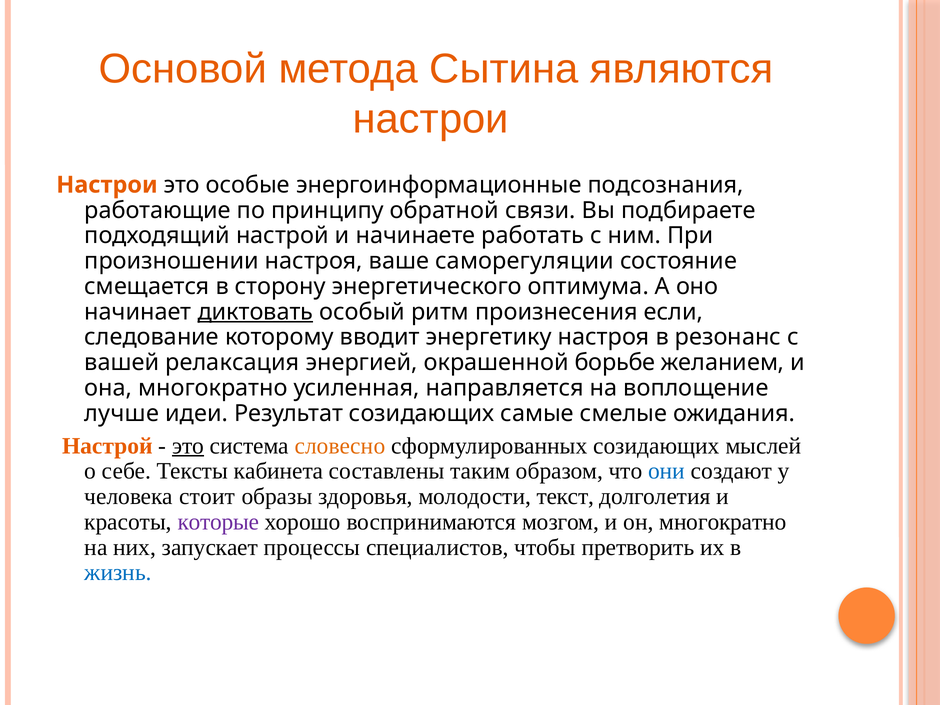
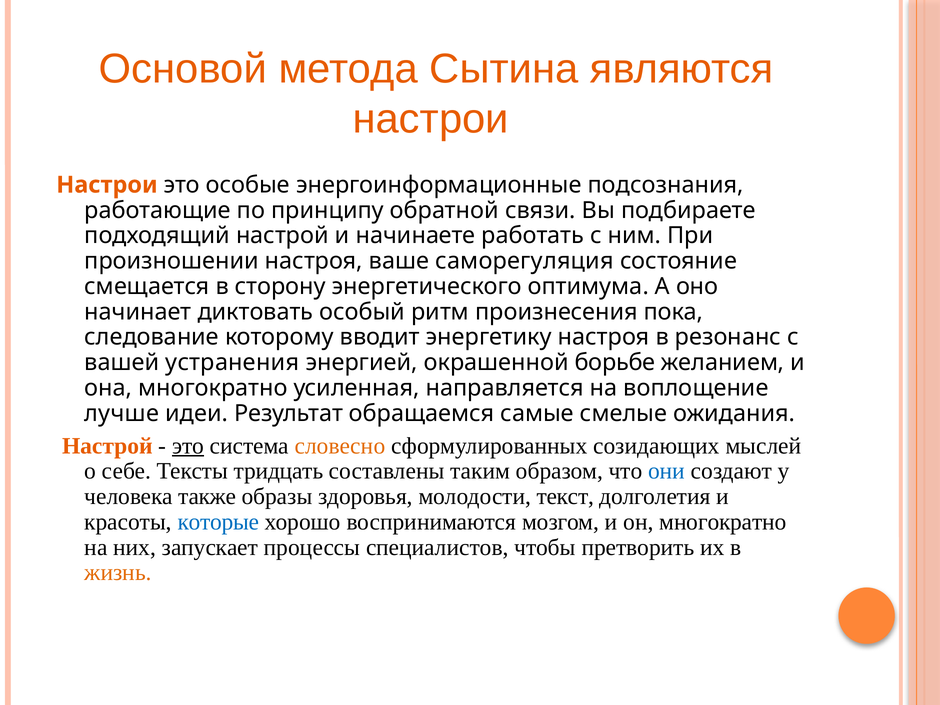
саморегуляции: саморегуляции -> саморегуляция (525, 261)
диктовать underline: present -> none (255, 312)
если: если -> пока (673, 312)
релаксация: релаксация -> устранения (232, 363)
Результат созидающих: созидающих -> обращаемся (422, 413)
кабинета: кабинета -> тридцать (279, 471)
стоит: стоит -> также (207, 497)
которые colour: purple -> blue (218, 522)
жизнь colour: blue -> orange (118, 573)
